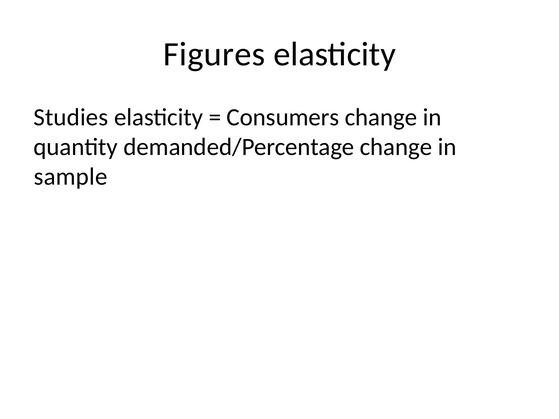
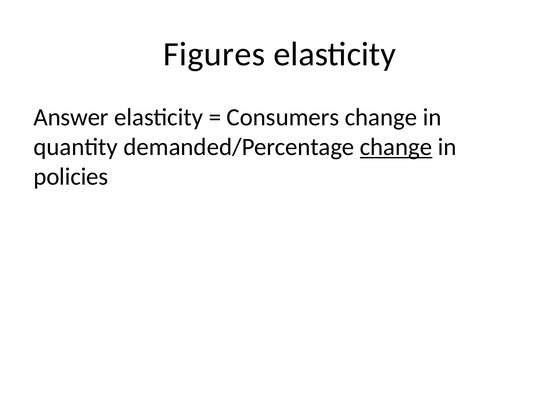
Studies: Studies -> Answer (71, 117)
change underline: none -> present (396, 147)
sample: sample -> policies (71, 177)
